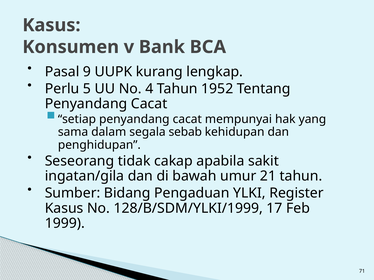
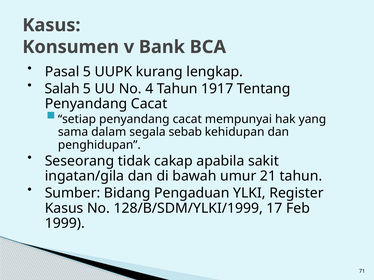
Pasal 9: 9 -> 5 (87, 72)
Perlu: Perlu -> Salah (62, 89)
1952: 1952 -> 1917 (217, 89)
